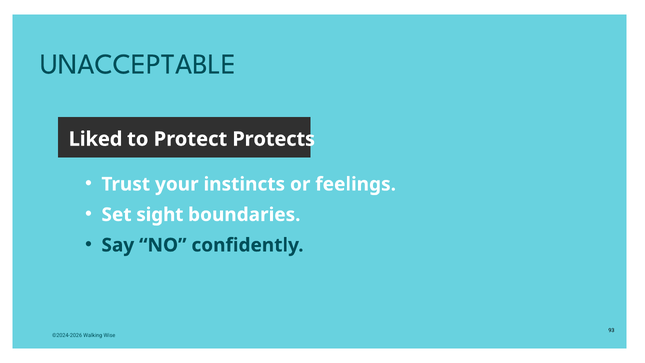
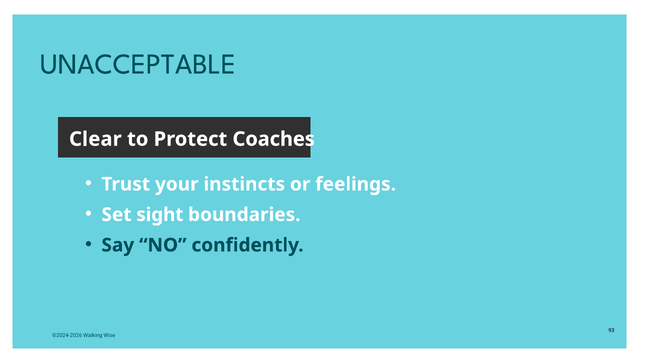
Liked: Liked -> Clear (95, 139)
Protects: Protects -> Coaches (274, 139)
